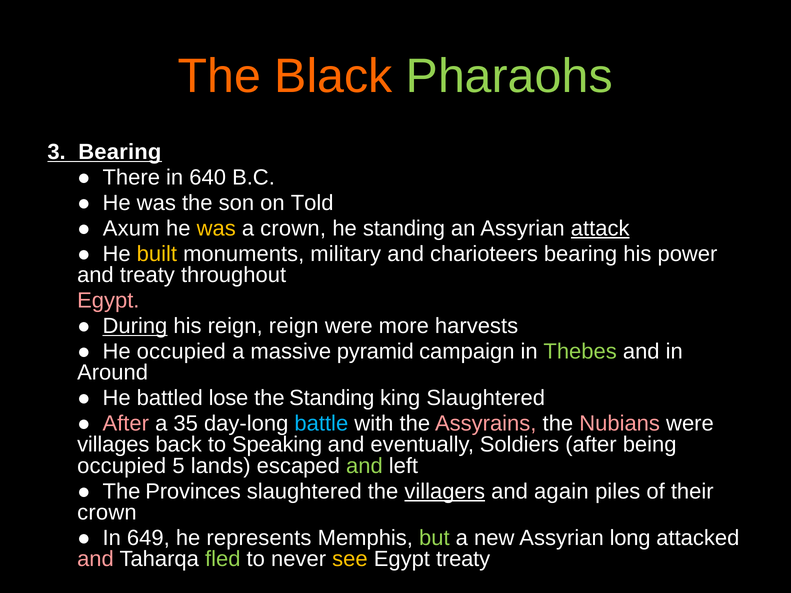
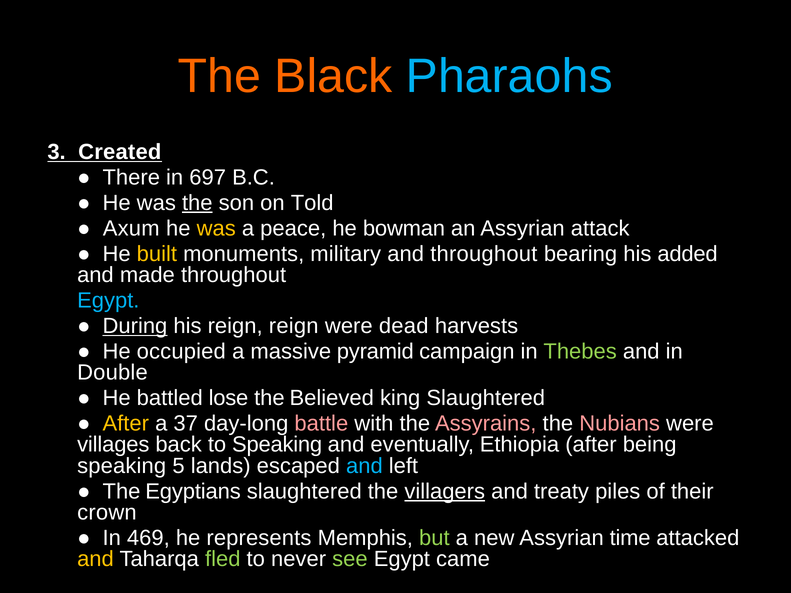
Pharaohs colour: light green -> light blue (509, 77)
3 Bearing: Bearing -> Created (120, 152)
640: 640 -> 697 (208, 178)
the underline: none -> present (197, 203)
a crown: crown -> peace (293, 229)
he standing: standing -> bowman (404, 229)
attack underline: present -> none (600, 229)
and charioteers: charioteers -> throughout (484, 254)
power: power -> added (688, 254)
and treaty: treaty -> made (147, 275)
Egypt colour: pink -> light blue (108, 301)
more: more -> dead (404, 326)
Around: Around -> Double (112, 373)
the Standing: Standing -> Believed (332, 398)
After colour: pink -> yellow (126, 424)
35: 35 -> 37 (186, 424)
battle colour: light blue -> pink (321, 424)
Soldiers: Soldiers -> Ethiopia (519, 445)
occupied: occupied -> speaking (122, 466)
and colour: light green -> light blue (364, 466)
Provinces: Provinces -> Egyptians (193, 492)
again: again -> treaty (561, 492)
649: 649 -> 469 (148, 538)
long: long -> time (630, 538)
and colour: pink -> yellow (95, 559)
see colour: yellow -> light green (350, 559)
Egypt treaty: treaty -> came (463, 559)
